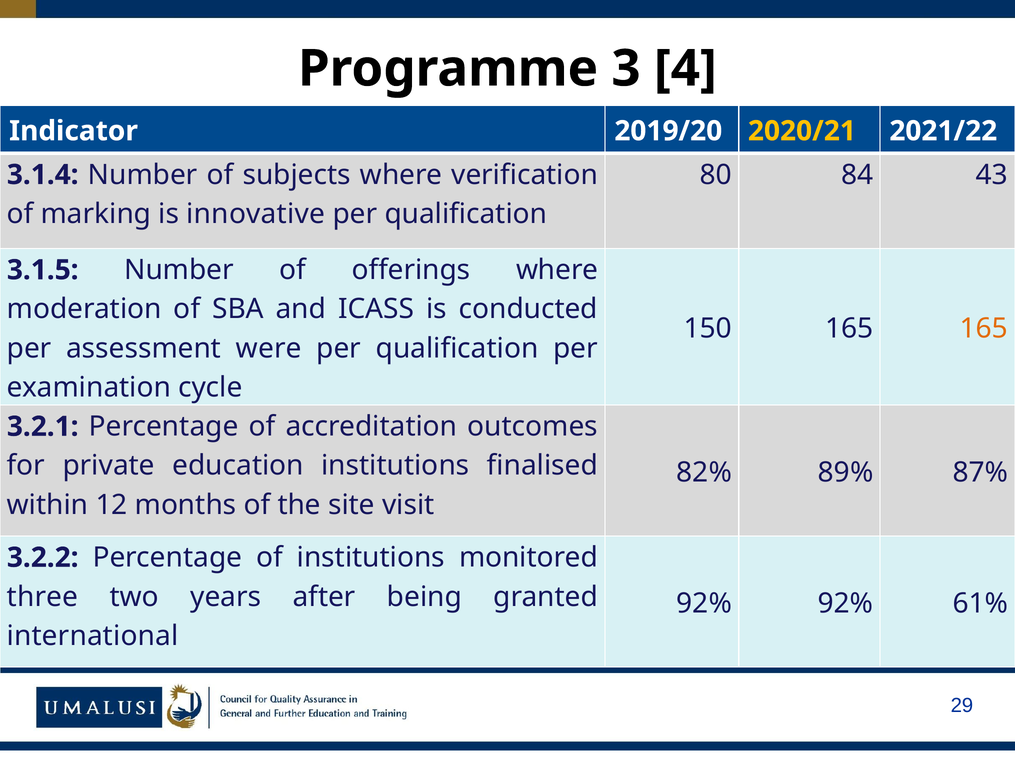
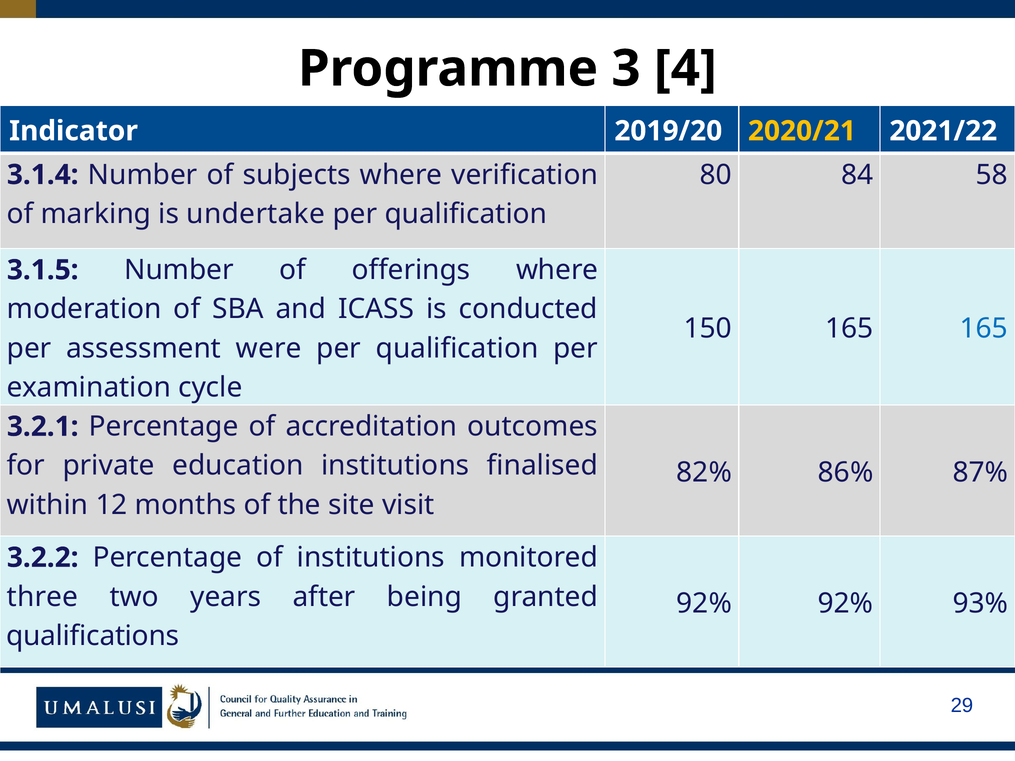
43: 43 -> 58 (992, 175)
innovative: innovative -> undertake (256, 214)
165 colour: orange -> blue (984, 329)
89%: 89% -> 86% (846, 473)
61%: 61% -> 93% (980, 604)
international: international -> qualifications (93, 636)
